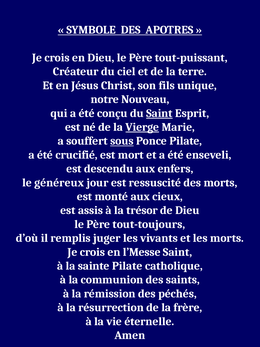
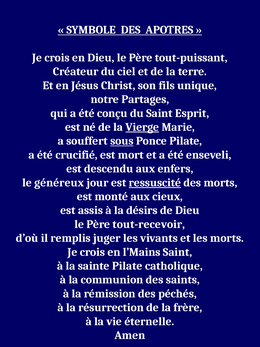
Nouveau: Nouveau -> Partages (145, 99)
Saint underline: present -> none (159, 113)
ressuscité underline: none -> present (155, 182)
trésor: trésor -> désirs (142, 210)
tout-toujours: tout-toujours -> tout-recevoir (149, 224)
l’Messe: l’Messe -> l’Mains (142, 252)
